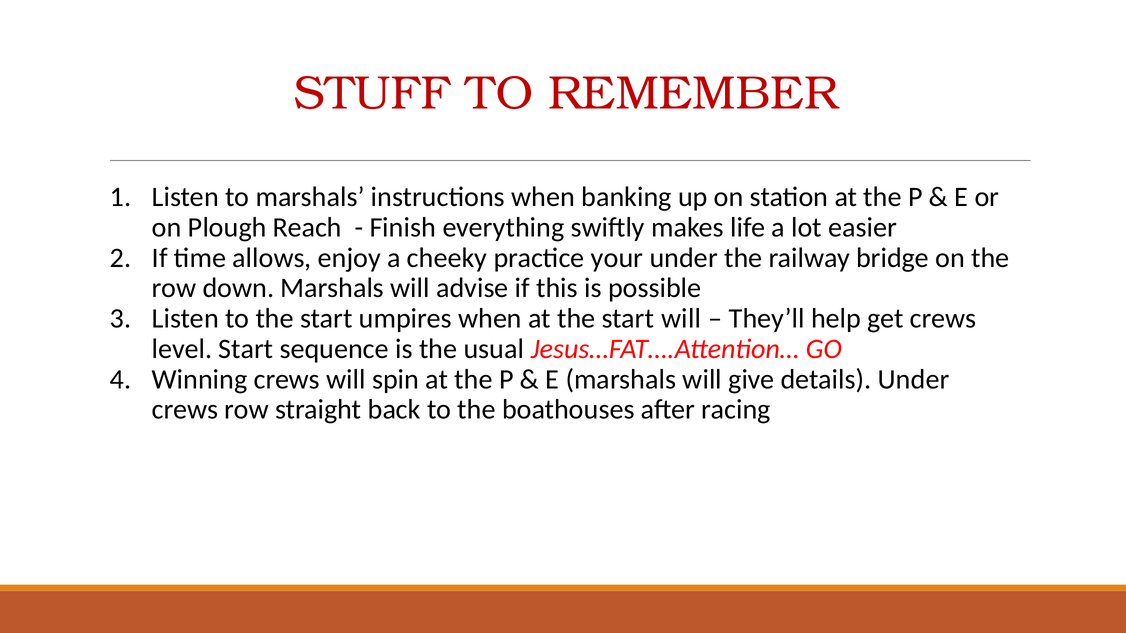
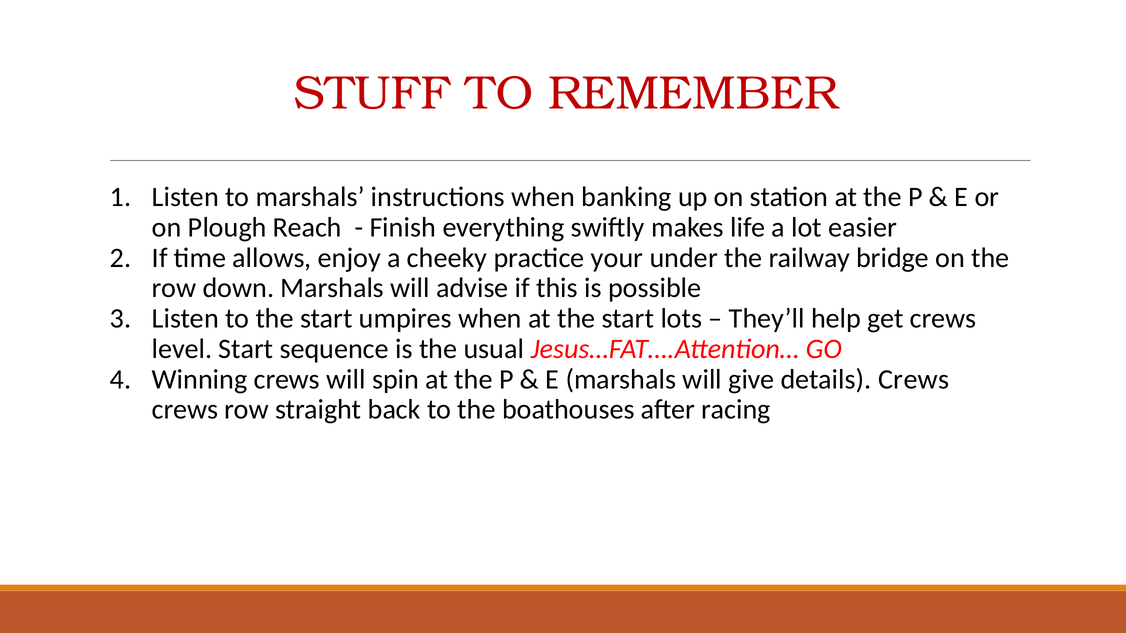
start will: will -> lots (681, 319)
details Under: Under -> Crews (914, 379)
